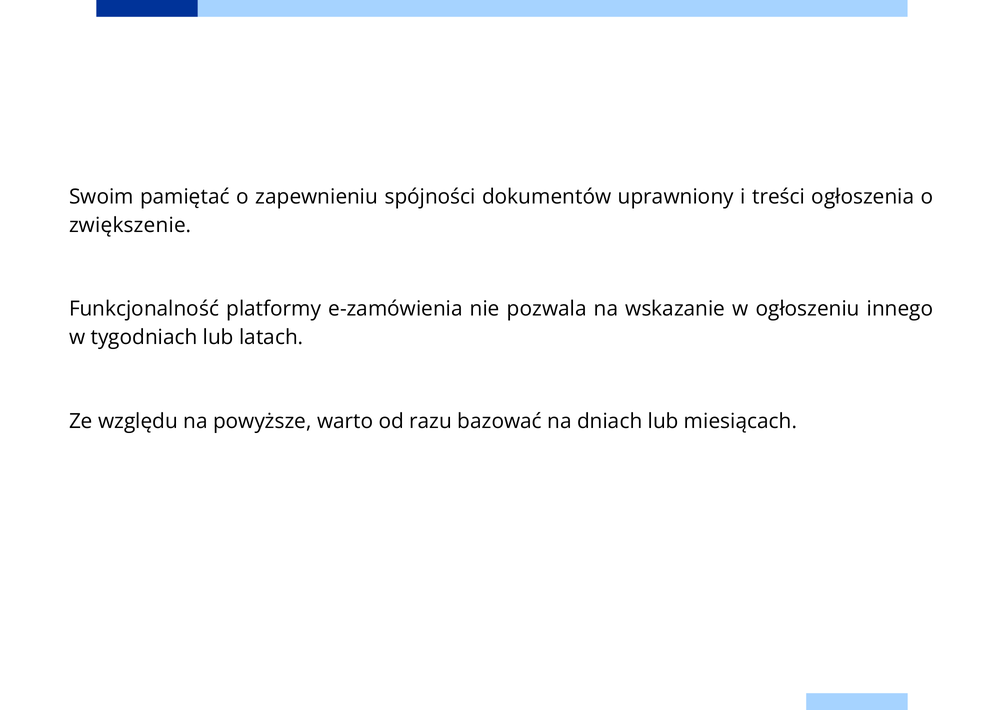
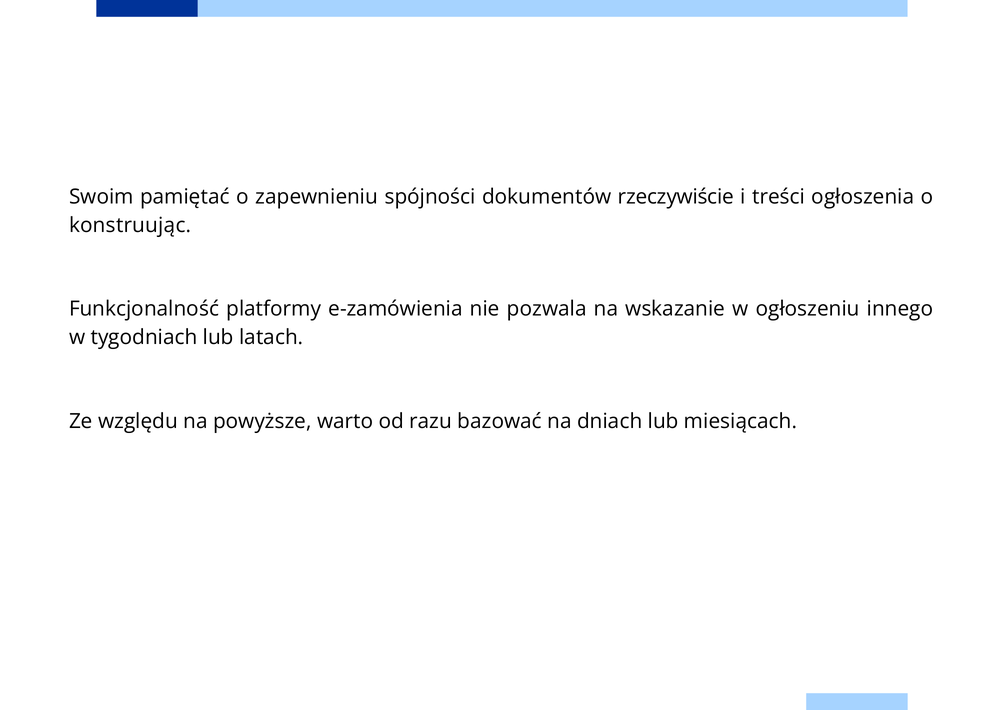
uprawniony: uprawniony -> rzeczywiście (676, 197)
zwiększenie: zwiększenie -> konstruując (130, 225)
